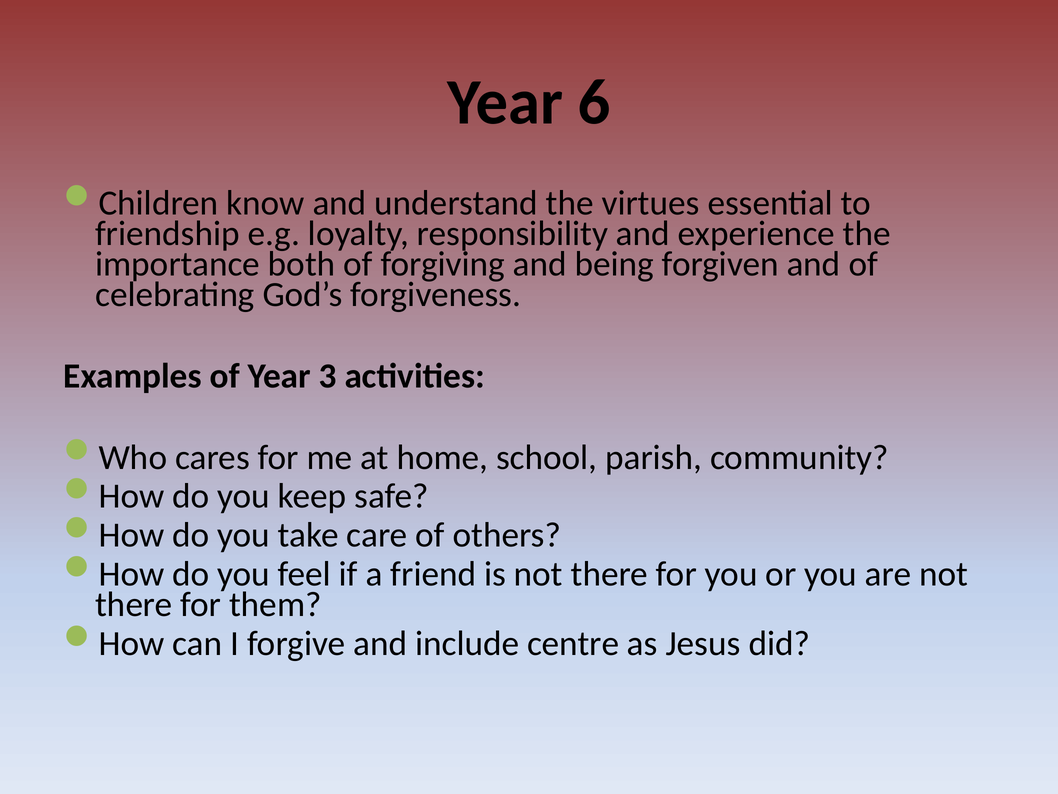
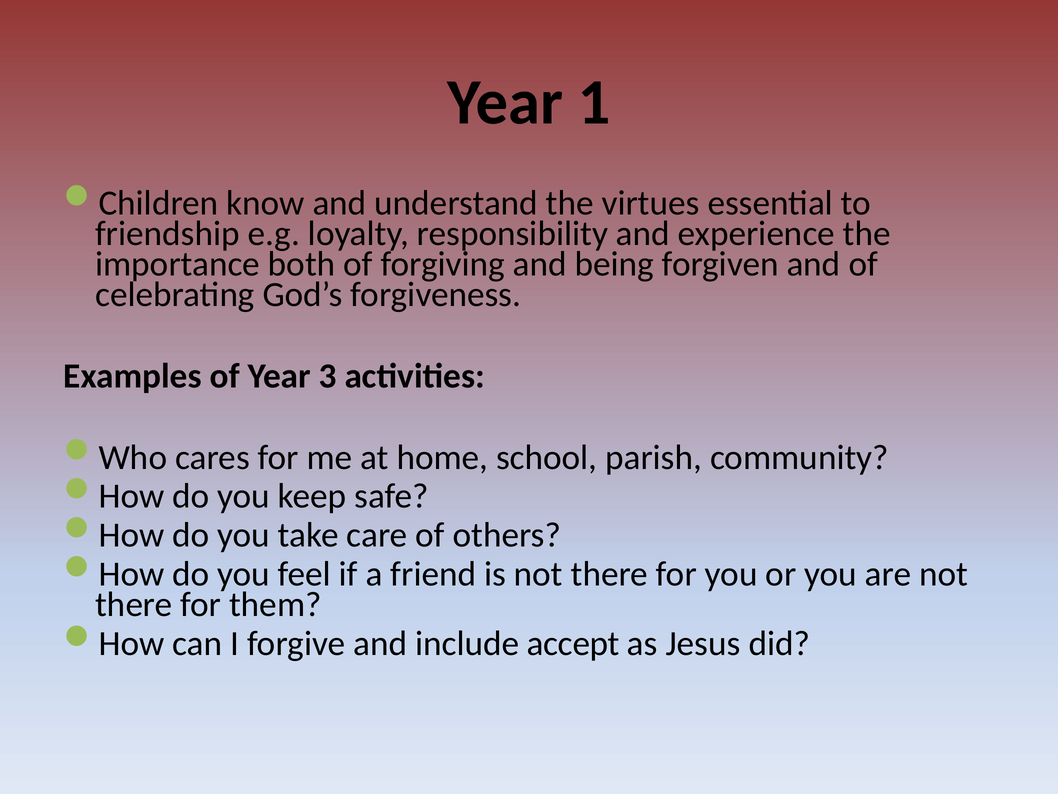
6: 6 -> 1 (594, 102)
centre: centre -> accept (573, 643)
